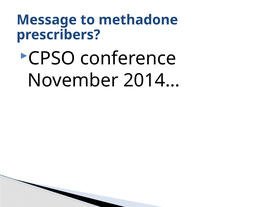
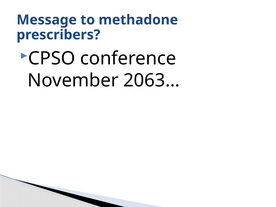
2014…: 2014… -> 2063… (152, 80)
